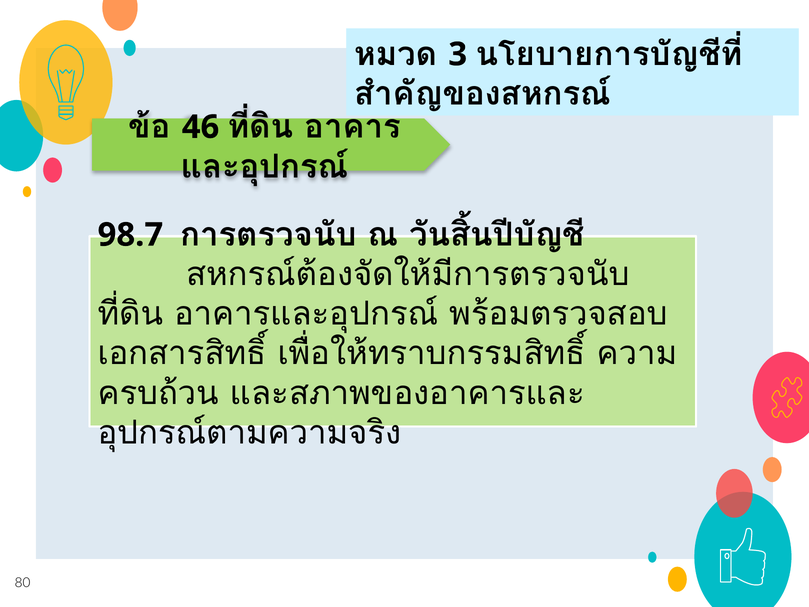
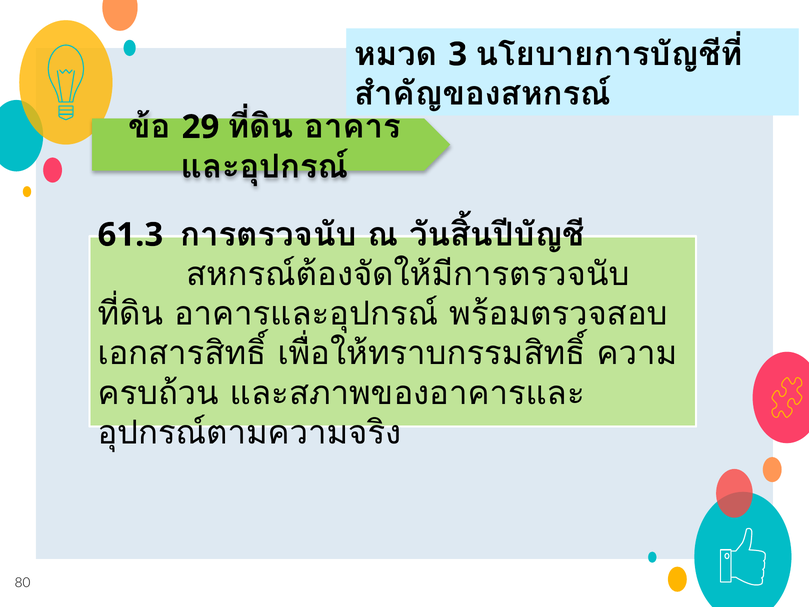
46: 46 -> 29 (201, 127)
98.7: 98.7 -> 61.3 (130, 235)
